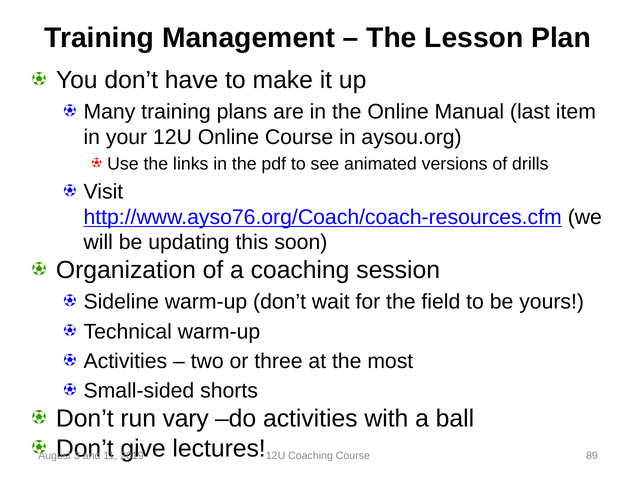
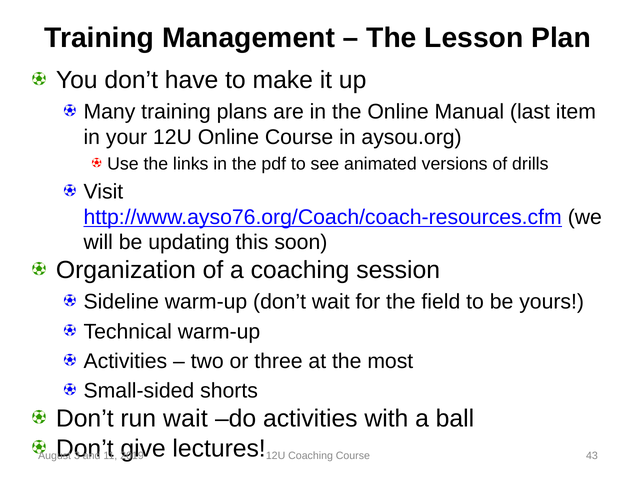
run vary: vary -> wait (185, 419)
89: 89 -> 43 (592, 456)
